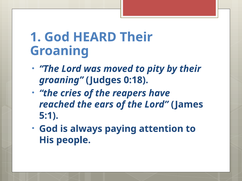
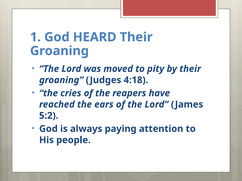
0:18: 0:18 -> 4:18 (136, 80)
5:1: 5:1 -> 5:2 (49, 116)
